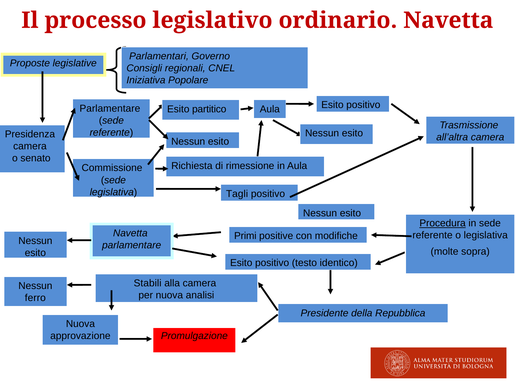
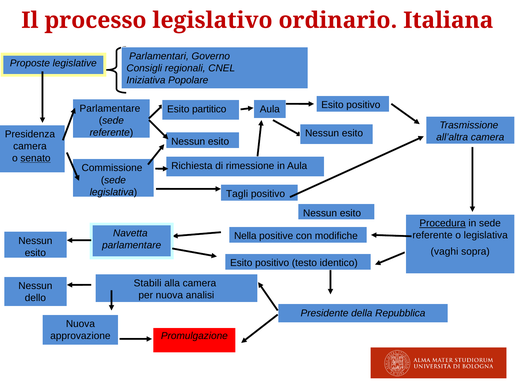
ordinario Navetta: Navetta -> Italiana (448, 20)
senato underline: none -> present (35, 158)
Primi: Primi -> Nella (245, 236)
molte: molte -> vaghi (444, 252)
ferro: ferro -> dello (35, 298)
